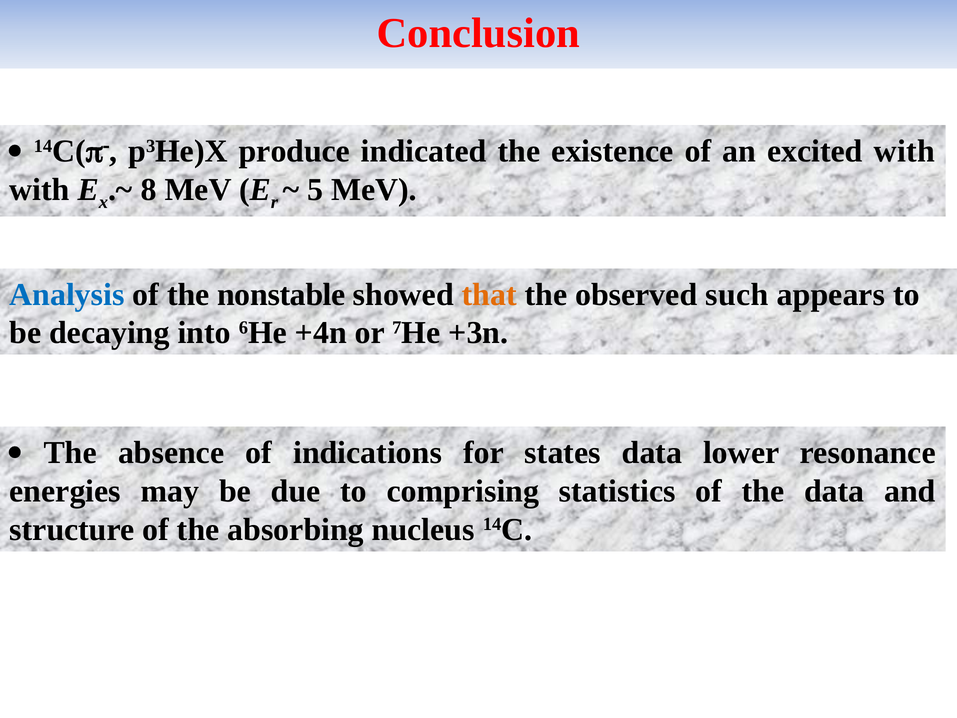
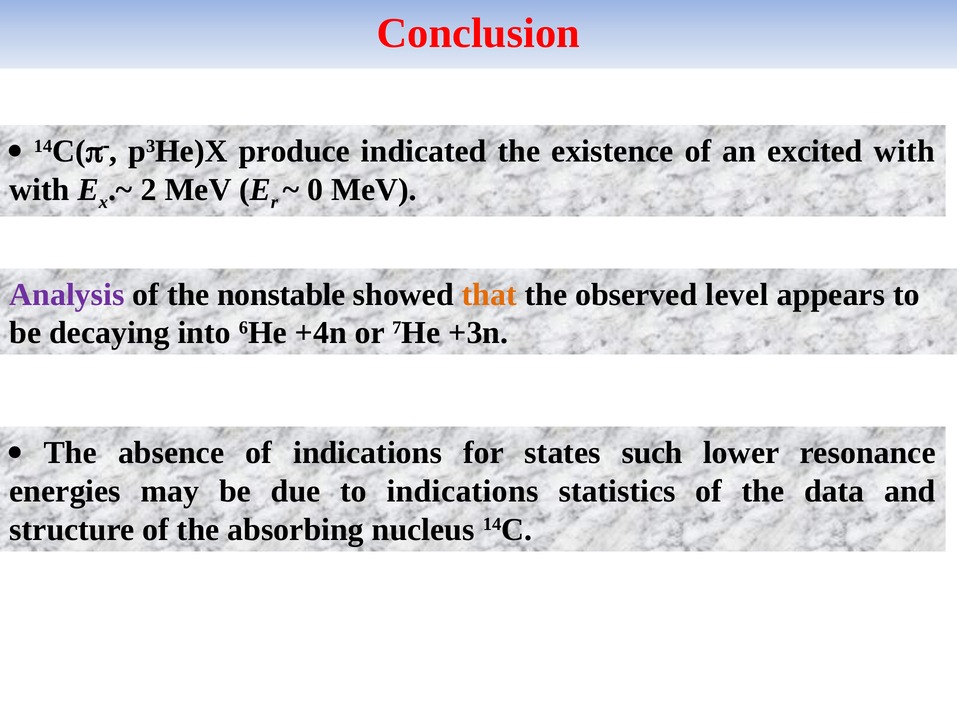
8: 8 -> 2 (149, 190)
5: 5 -> 0 (315, 190)
Analysis colour: blue -> purple (67, 295)
such: such -> level (737, 295)
states data: data -> such (652, 453)
to comprising: comprising -> indications (463, 491)
